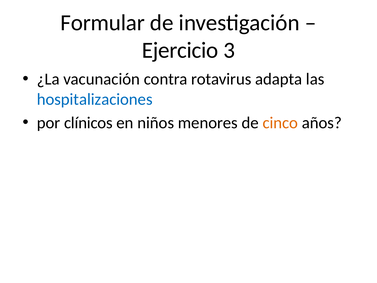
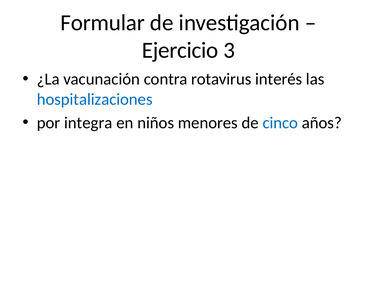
adapta: adapta -> interés (279, 79)
clínicos: clínicos -> integra (88, 123)
cinco colour: orange -> blue (280, 123)
